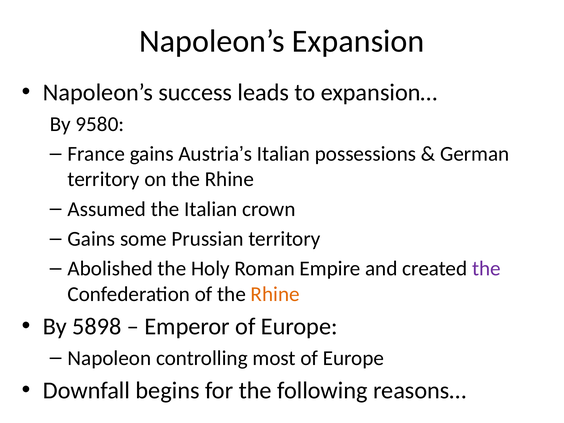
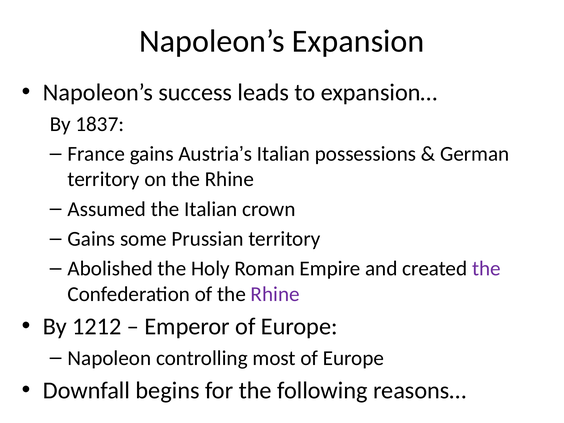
9580: 9580 -> 1837 (100, 124)
Rhine colour: orange -> purple (275, 294)
5898: 5898 -> 1212 (97, 327)
